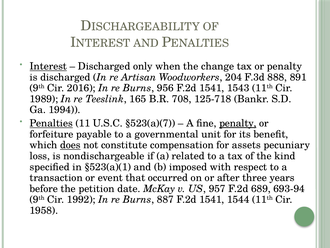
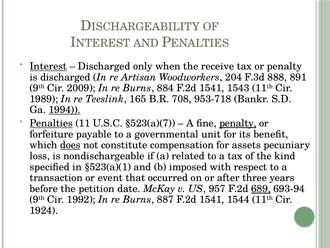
change: change -> receive (218, 66)
2016: 2016 -> 2009 (81, 88)
956: 956 -> 884 (165, 88)
125-718: 125-718 -> 953-718 (213, 99)
1994 underline: none -> present (65, 110)
689 underline: none -> present (261, 188)
1958: 1958 -> 1924 (44, 210)
